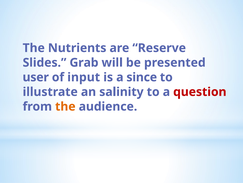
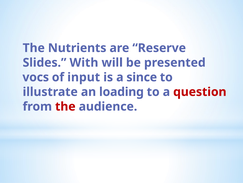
Grab: Grab -> With (84, 62)
user: user -> vocs (36, 77)
salinity: salinity -> loading (121, 92)
the colour: orange -> red (65, 106)
